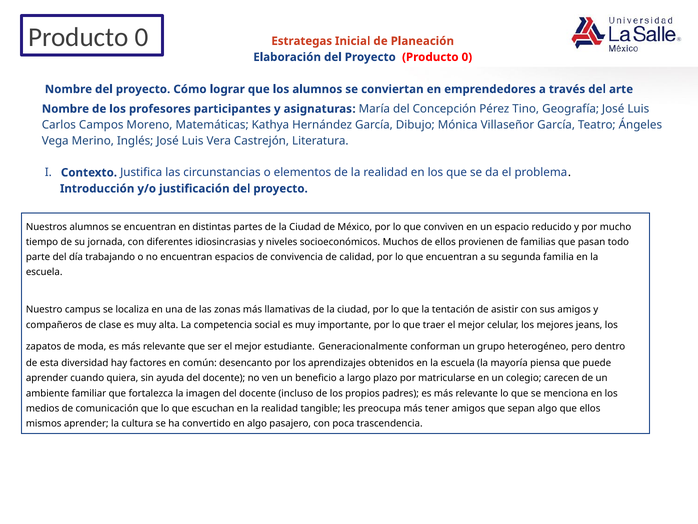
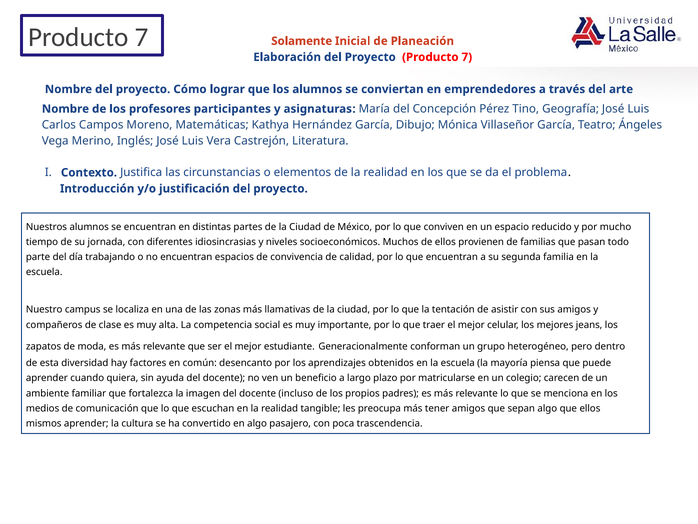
0: 0 -> 7 (141, 37)
Estrategas: Estrategas -> Solamente (302, 41)
Proyecto Producto 0: 0 -> 7 (467, 57)
